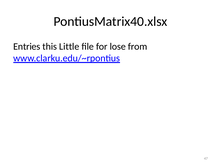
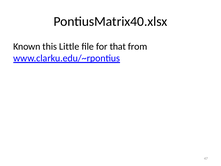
Entries: Entries -> Known (27, 46)
lose: lose -> that (118, 46)
